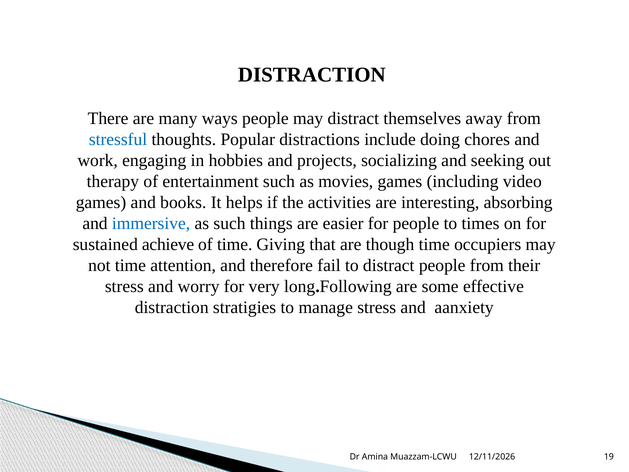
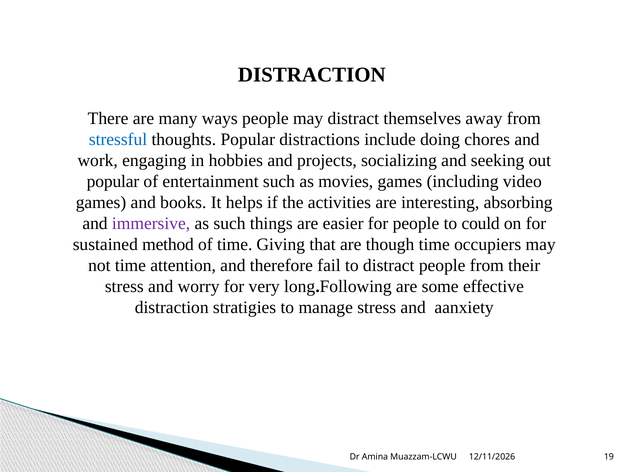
therapy: therapy -> popular (113, 182)
immersive colour: blue -> purple (151, 223)
times: times -> could (481, 223)
achieve: achieve -> method (168, 244)
